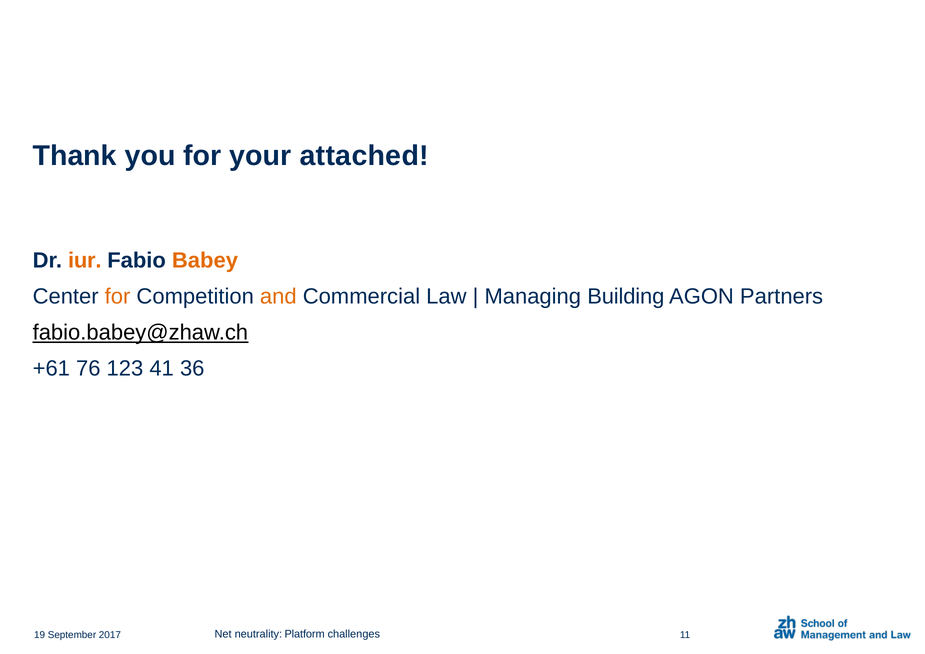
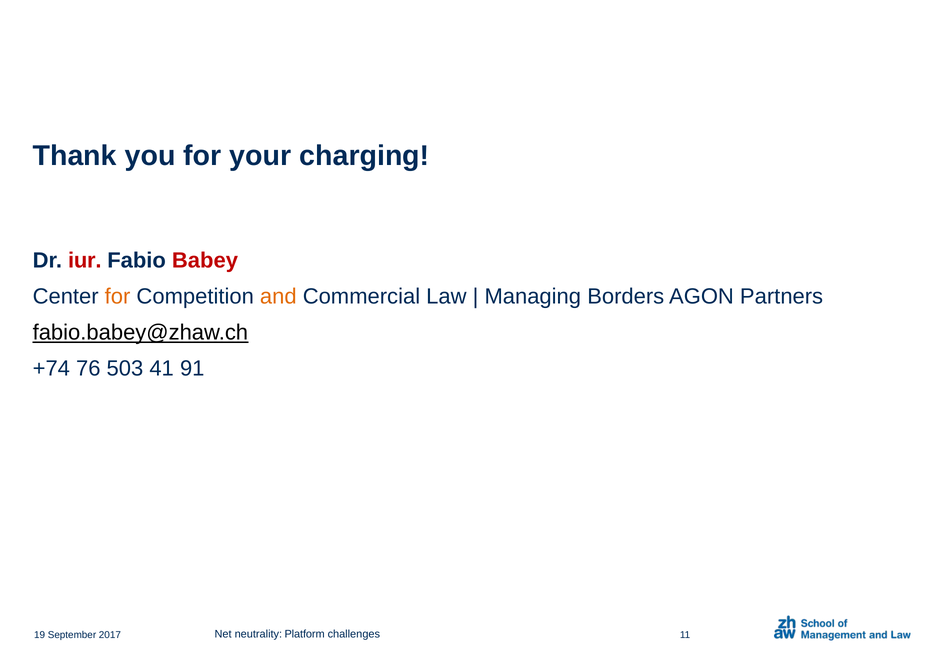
attached: attached -> charging (364, 156)
iur colour: orange -> red (85, 261)
Babey colour: orange -> red (205, 261)
Building: Building -> Borders (626, 297)
+61: +61 -> +74 (51, 369)
123: 123 -> 503 (125, 369)
36: 36 -> 91 (192, 369)
